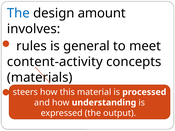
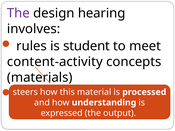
The colour: blue -> purple (18, 13)
amount: amount -> hearing (102, 13)
general: general -> student (87, 46)
